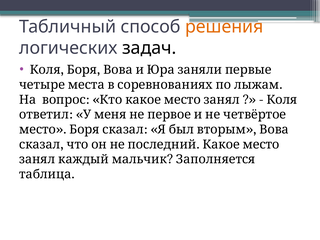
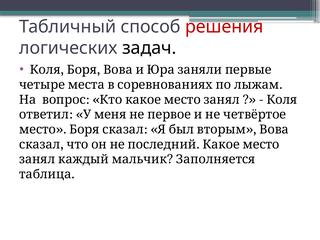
решения colour: orange -> red (224, 27)
